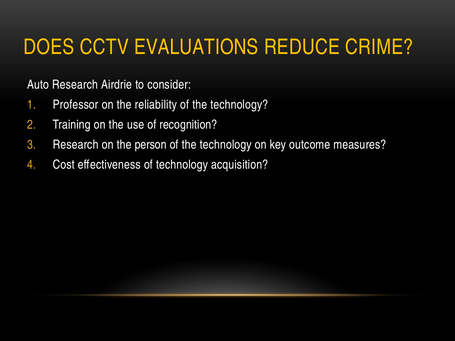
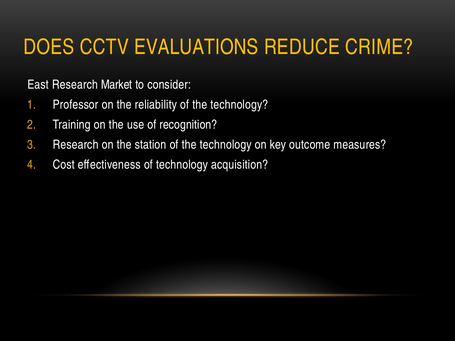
Auto: Auto -> East (38, 85)
Airdrie: Airdrie -> Market (117, 85)
person: person -> station (151, 145)
